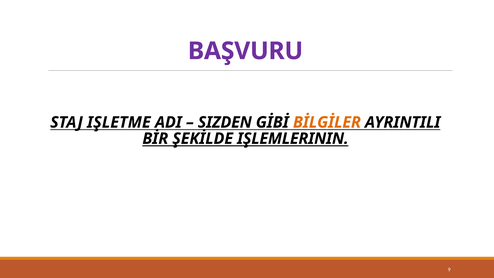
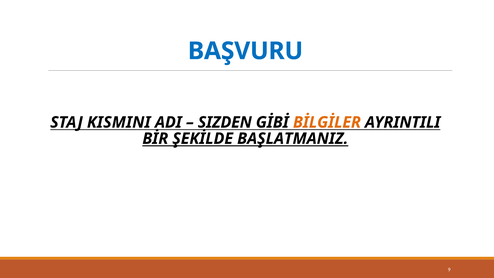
BAŞVURU colour: purple -> blue (245, 51)
IŞLETME: IŞLETME -> KISMINI (119, 122)
IŞLEMLERININ: IŞLEMLERININ -> BAŞLATMANIZ (293, 139)
